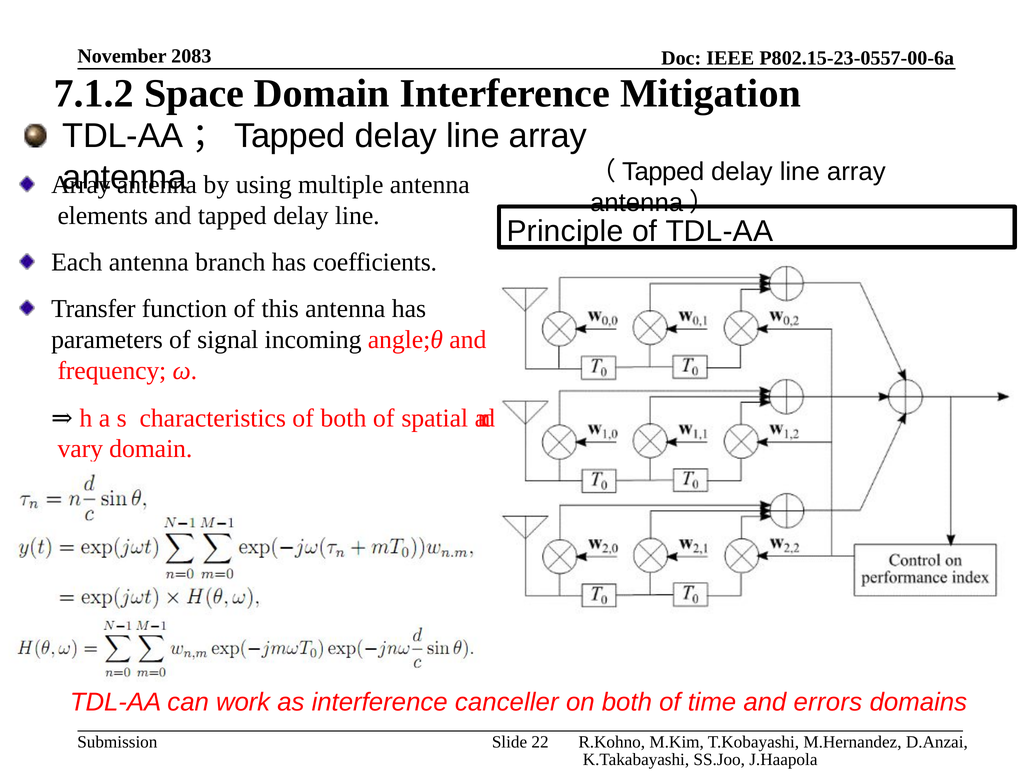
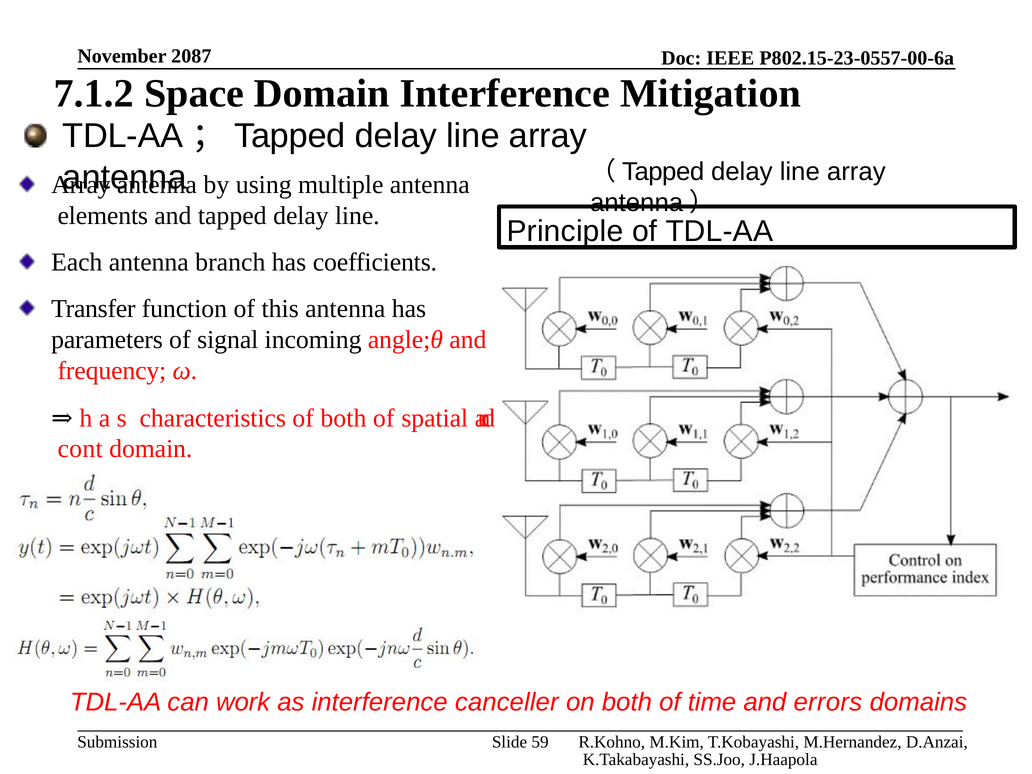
2083: 2083 -> 2087 (191, 56)
vary: vary -> cont (80, 449)
22: 22 -> 59 (540, 742)
